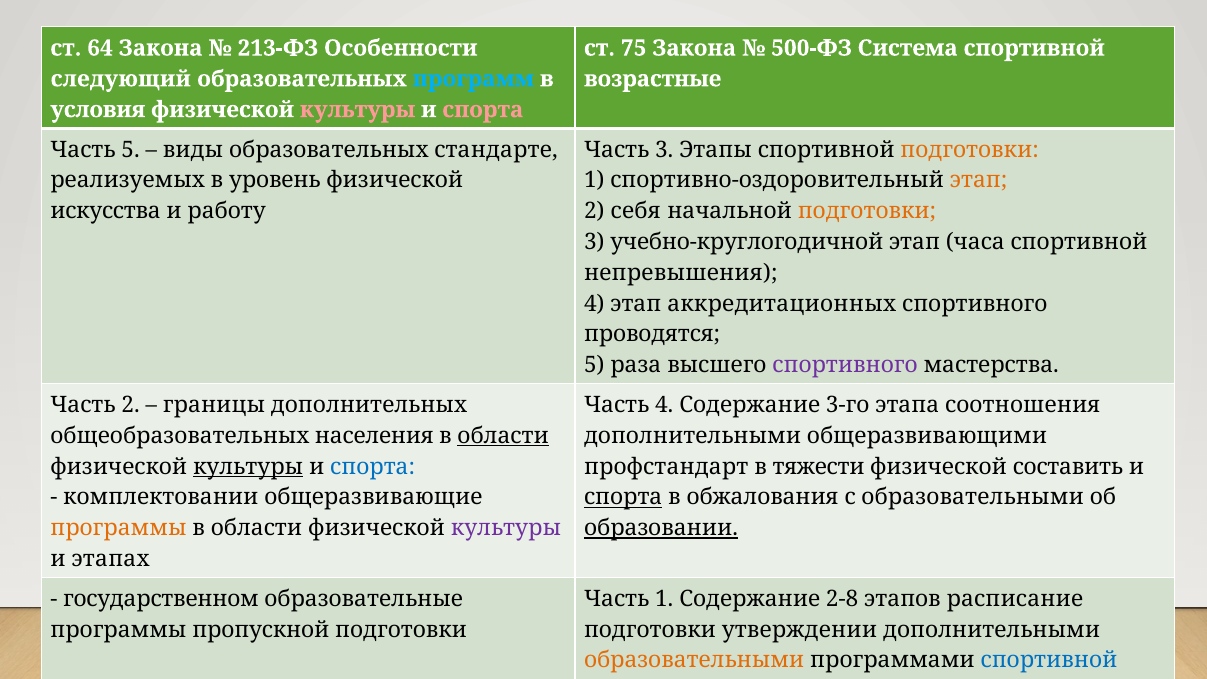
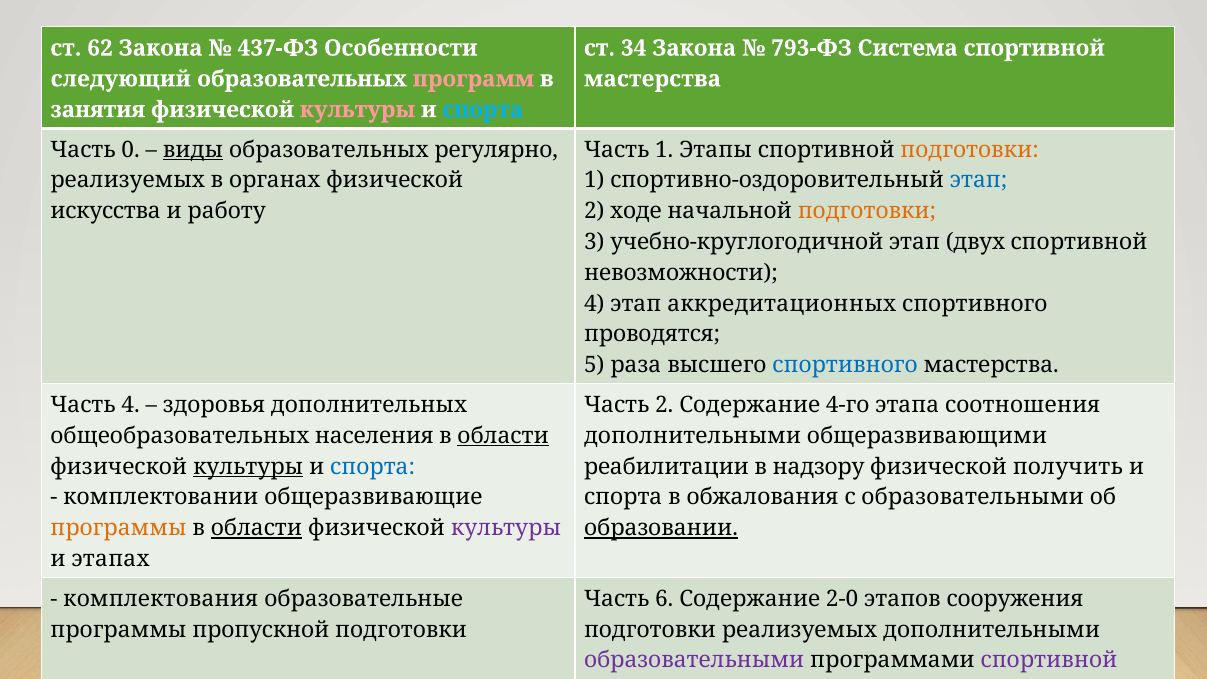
64: 64 -> 62 (100, 48)
213-ФЗ: 213-ФЗ -> 437-ФЗ (278, 48)
75: 75 -> 34 (634, 48)
500-ФЗ: 500-ФЗ -> 793-ФЗ (811, 48)
программ colour: light blue -> pink (473, 79)
возрастные: возрастные -> мастерства (653, 79)
условия: условия -> занятия (98, 110)
спорта colour: pink -> light blue (483, 110)
Часть 5: 5 -> 0 (131, 150)
виды underline: none -> present (193, 150)
стандарте: стандарте -> регулярно (496, 150)
Часть 3: 3 -> 1 (664, 150)
уровень: уровень -> органах (275, 180)
этап colour: orange -> blue (979, 180)
себя: себя -> ходе (636, 211)
часа: часа -> двух (975, 242)
непревышения: непревышения -> невозможности (681, 273)
спортивного colour: purple -> blue (845, 365)
Часть 2: 2 -> 4 (131, 405)
границы: границы -> здоровья (214, 405)
Часть 4: 4 -> 2 (664, 405)
3-го: 3-го -> 4-го (848, 405)
профстандарт: профстандарт -> реабилитации (666, 467)
тяжести: тяжести -> надзору (819, 467)
составить: составить -> получить (1068, 467)
спорта underline: present -> none (623, 497)
области underline: none -> present (257, 528)
государственном: государственном -> комплектования (161, 599)
Часть 1: 1 -> 6 (664, 599)
2-8: 2-8 -> 2-0 (842, 599)
расписание: расписание -> сооружения (1015, 599)
подготовки утверждении: утверждении -> реализуемых (799, 630)
образовательными colour: orange -> purple (694, 660)
спортивной colour: blue -> purple (1049, 660)
